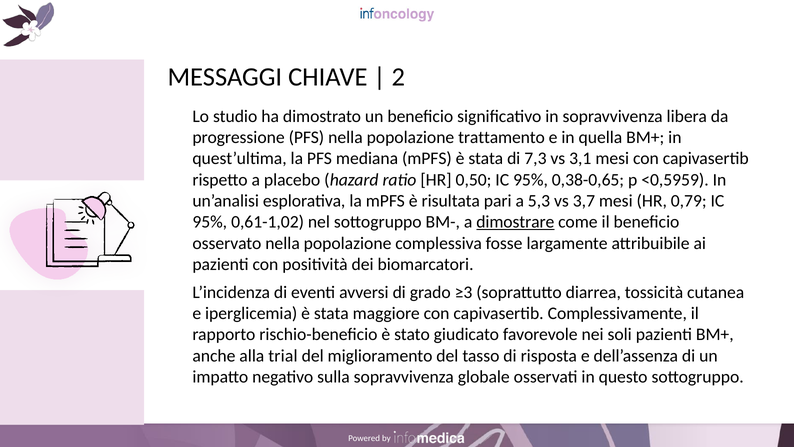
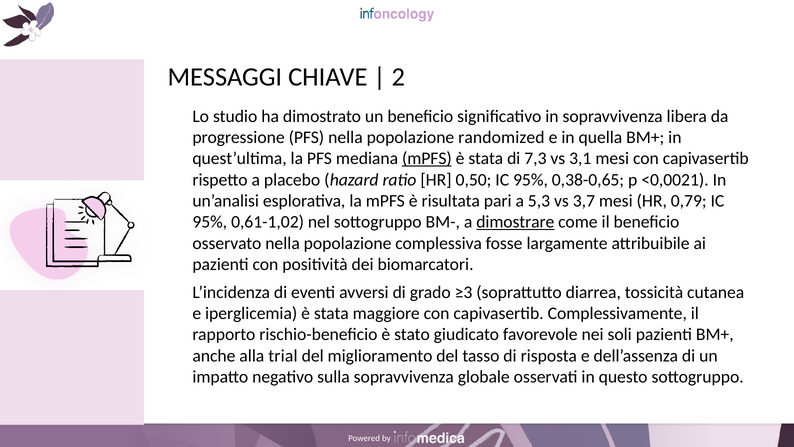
trattamento: trattamento -> randomized (501, 137)
mPFS underline: none -> present (427, 158)
<0,5959: <0,5959 -> <0,0021 (675, 180)
